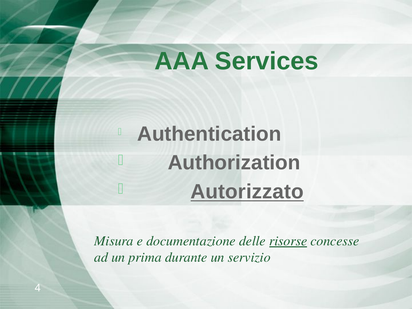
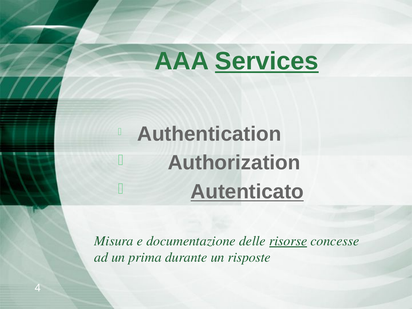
Services underline: none -> present (267, 61)
Autorizzato: Autorizzato -> Autenticato (247, 192)
servizio: servizio -> risposte (249, 257)
